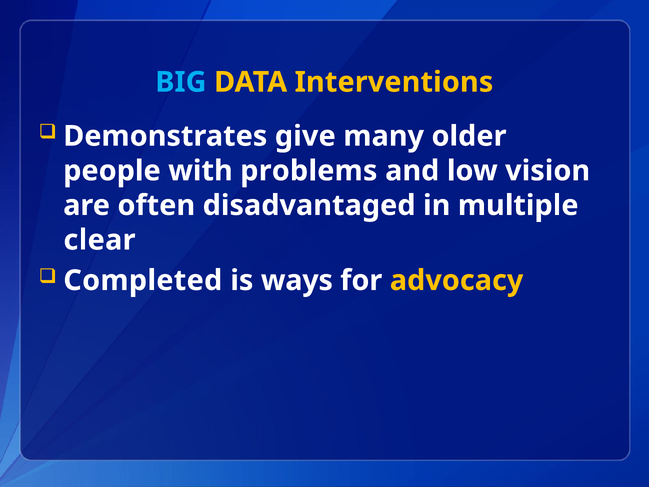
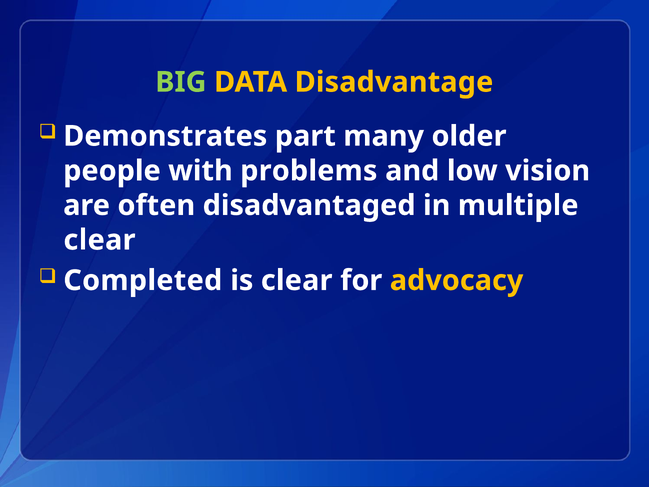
BIG colour: light blue -> light green (181, 82)
Interventions: Interventions -> Disadvantage (394, 82)
give: give -> part (305, 136)
is ways: ways -> clear (297, 280)
